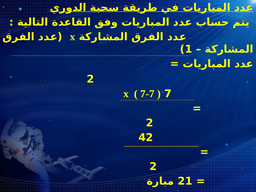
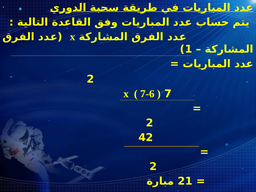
7-7: 7-7 -> 7-6 (147, 94)
